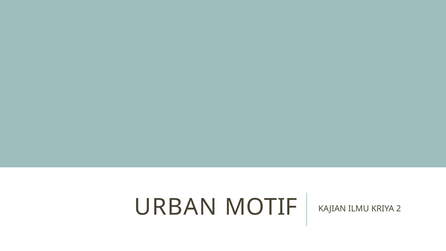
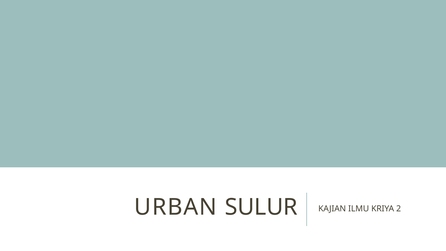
MOTIF: MOTIF -> SULUR (261, 207)
